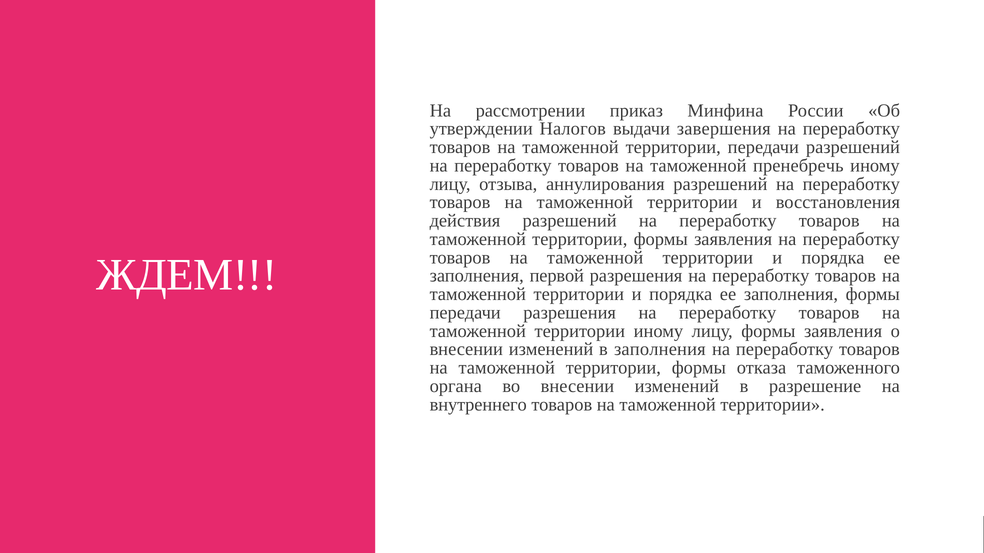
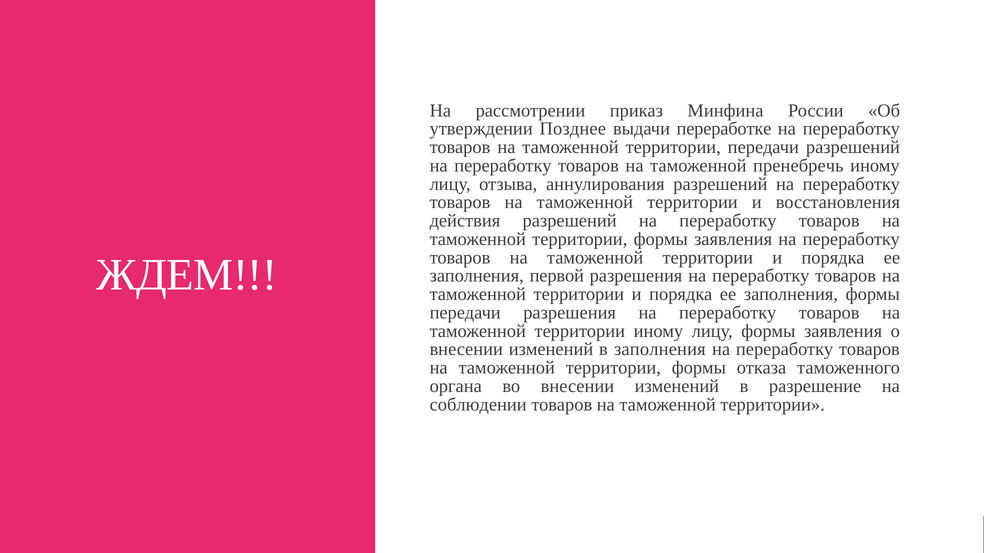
Налогов: Налогов -> Позднее (573, 129)
завершения: завершения -> переработке (724, 129)
внутреннего: внутреннего -> соблюдении (478, 405)
